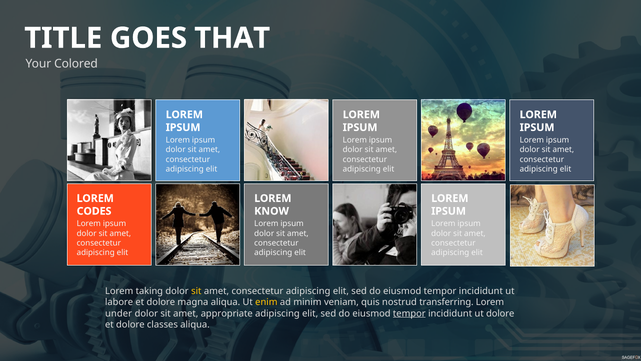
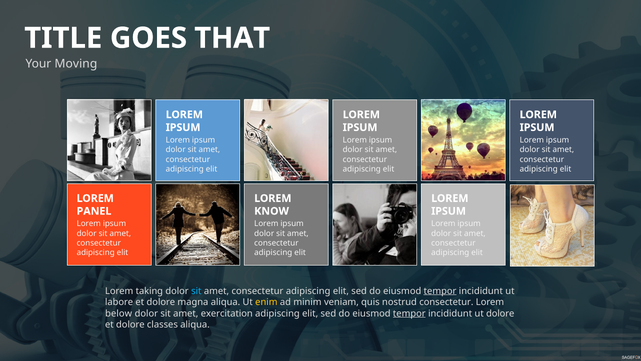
Colored: Colored -> Moving (76, 64)
CODES: CODES -> PANEL (94, 211)
sit colour: yellow -> light blue (196, 291)
tempor underline: none -> present (440, 291)
nostrud transferring: transferring -> consectetur (446, 302)
under: under -> below (119, 313)
appropriate: appropriate -> exercitation (227, 313)
